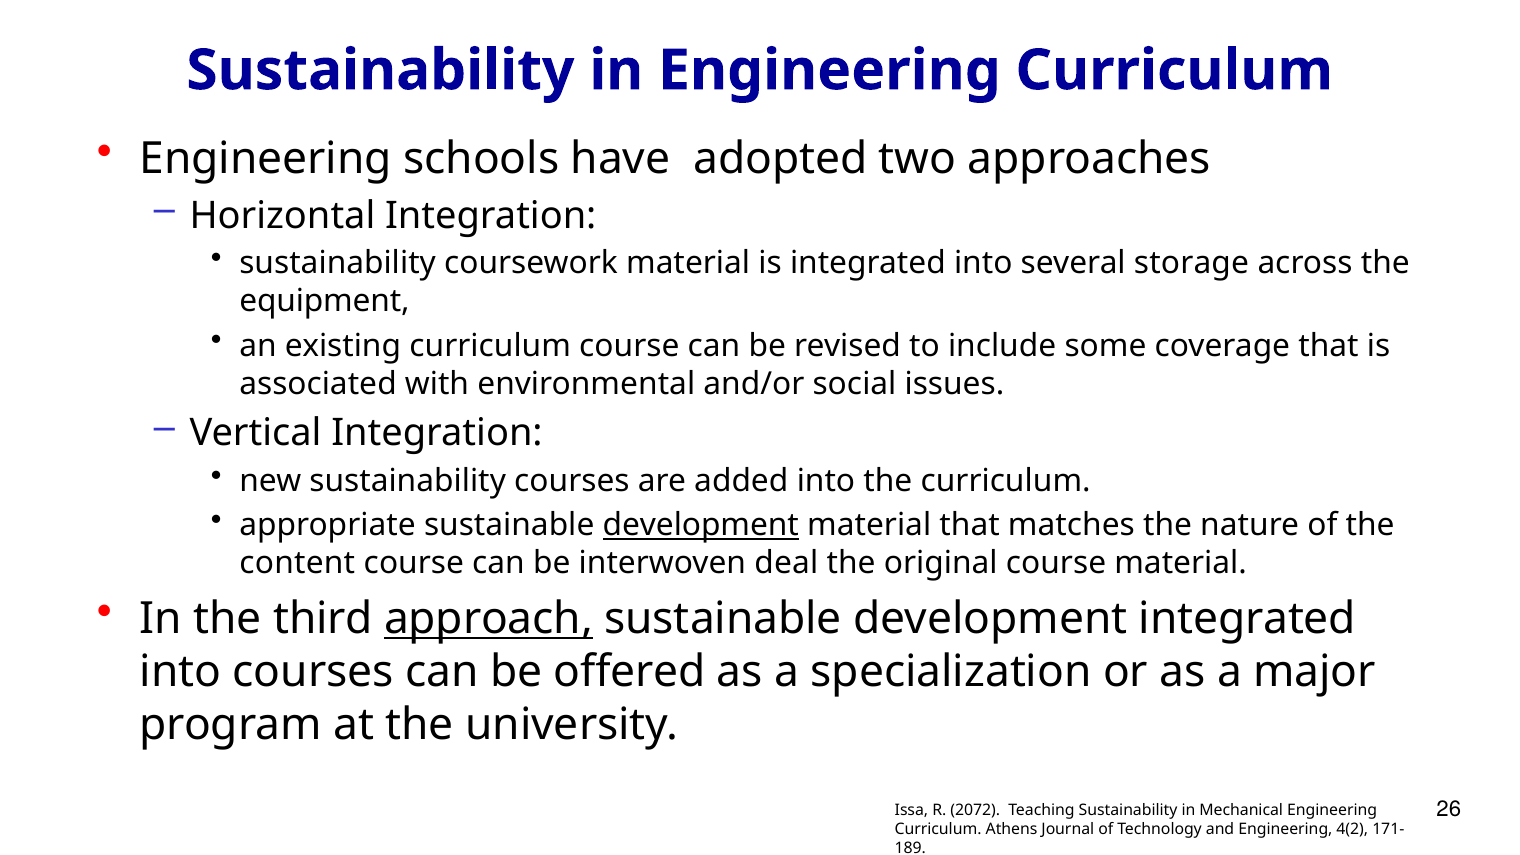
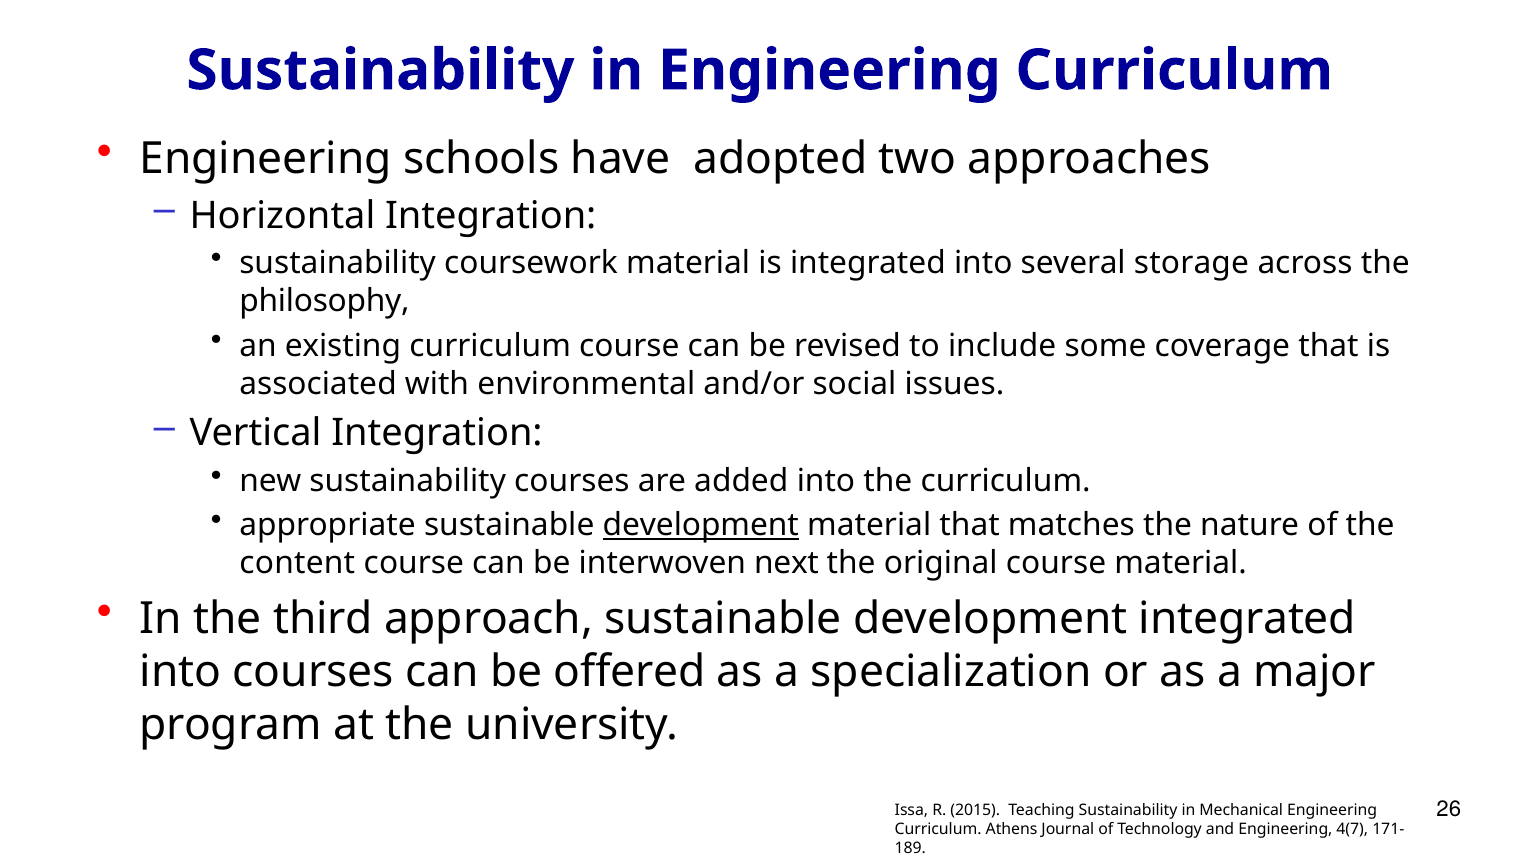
equipment: equipment -> philosophy (325, 301)
deal: deal -> next (787, 563)
approach underline: present -> none (489, 619)
2072: 2072 -> 2015 (975, 810)
4(2: 4(2 -> 4(7 (1352, 829)
